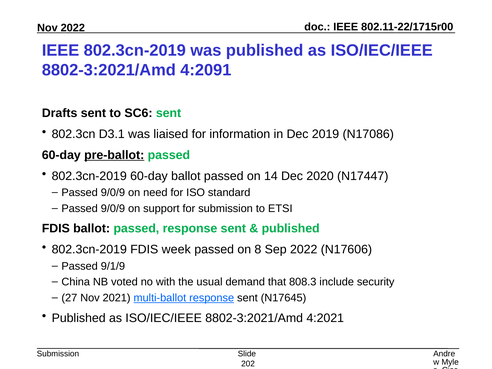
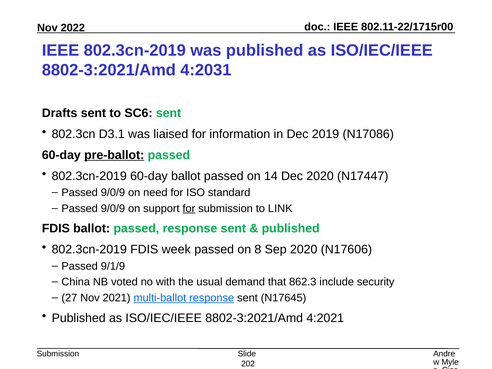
4:2091: 4:2091 -> 4:2031 (206, 70)
for underline: none -> present (189, 208)
ETSI: ETSI -> LINK (280, 208)
Sep 2022: 2022 -> 2020 (304, 250)
808.3: 808.3 -> 862.3 (303, 282)
